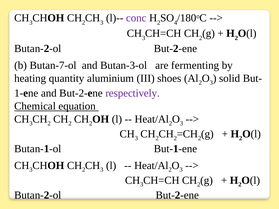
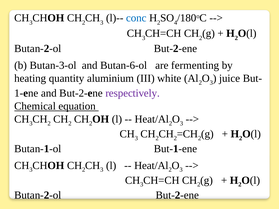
conc colour: purple -> blue (136, 18)
Butan-7-ol: Butan-7-ol -> Butan-3-ol (53, 65)
Butan-3-ol: Butan-3-ol -> Butan-6-ol (124, 65)
shoes: shoes -> white (169, 78)
solid: solid -> juice (230, 78)
